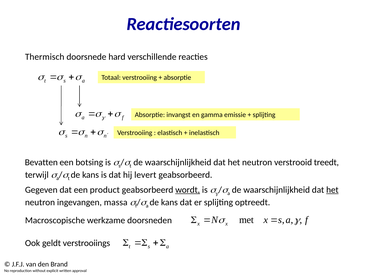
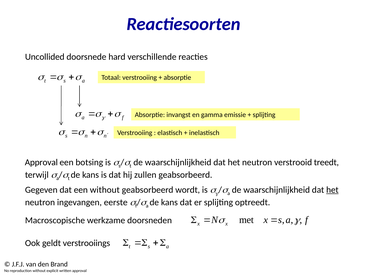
Thermisch: Thermisch -> Uncollided (45, 57)
Bevatten: Bevatten -> Approval (41, 162)
levert: levert -> zullen (145, 175)
een product: product -> without (105, 190)
wordt underline: present -> none (188, 190)
massa: massa -> eerste (116, 202)
